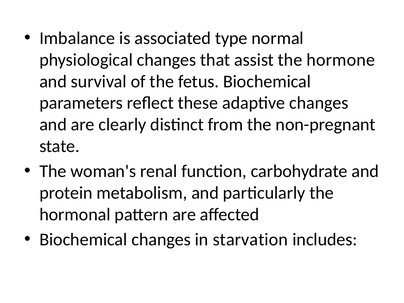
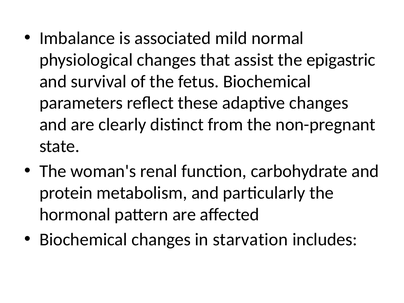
type: type -> mild (231, 38)
hormone: hormone -> epigastric (341, 60)
